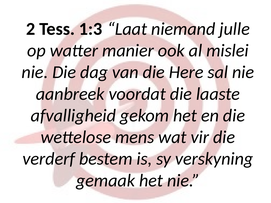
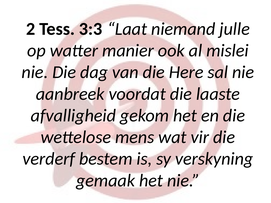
1:3: 1:3 -> 3:3 (91, 29)
